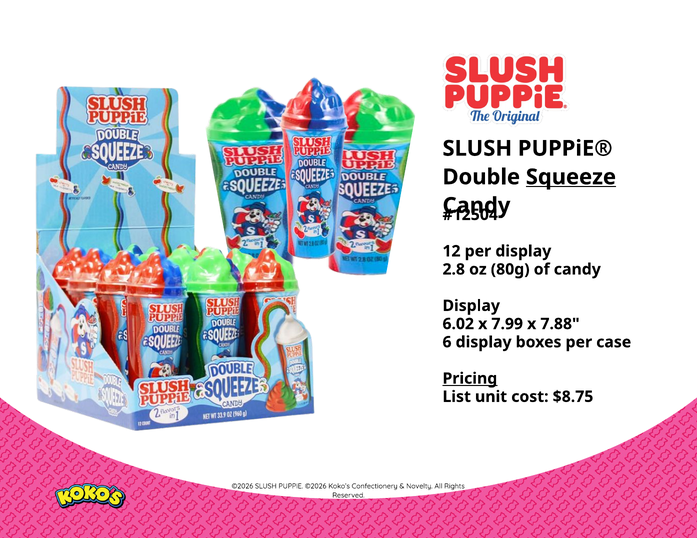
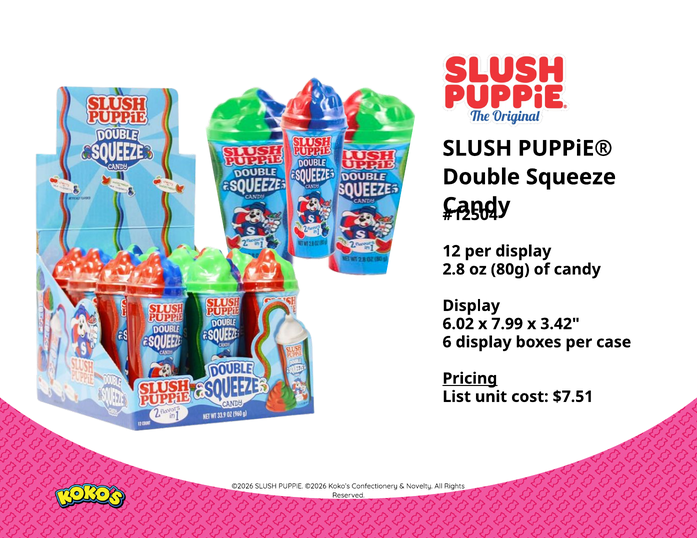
Squeeze underline: present -> none (571, 177)
7.88: 7.88 -> 3.42 (560, 324)
$8.75: $8.75 -> $7.51 (573, 397)
